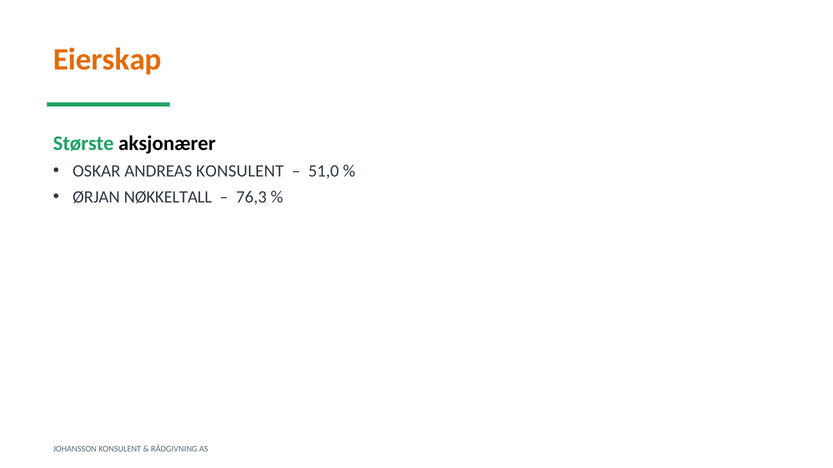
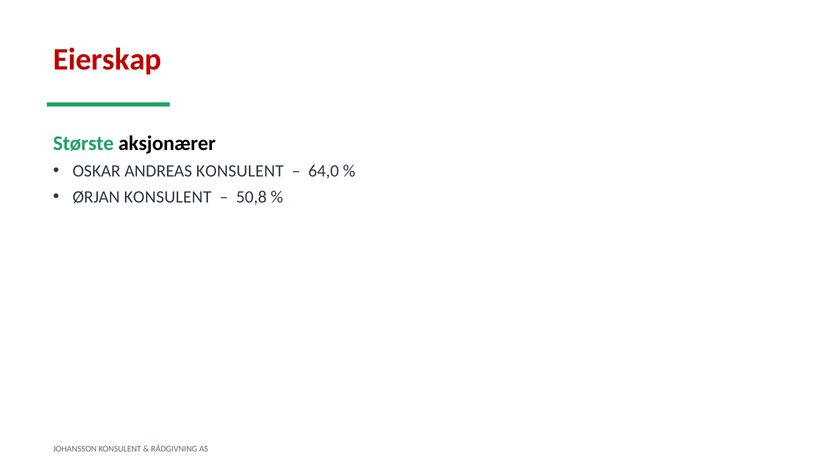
Eierskap colour: orange -> red (107, 59)
51,0: 51,0 -> 64,0 (324, 171)
ØRJAN NØKKELTALL: NØKKELTALL -> KONSULENT (168, 197)
76,3: 76,3 -> 50,8 (251, 197)
